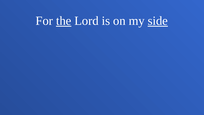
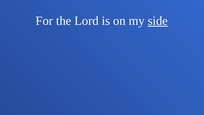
the underline: present -> none (64, 21)
